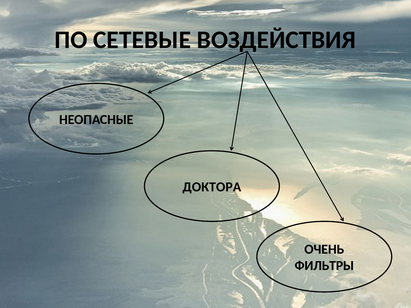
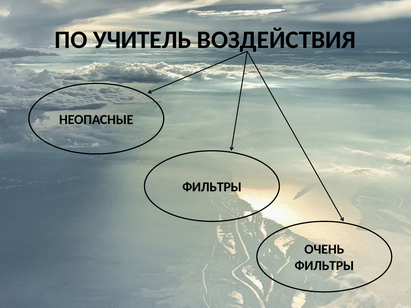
СЕТЕВЫЕ: СЕТЕВЫЕ -> УЧИТЕЛЬ (142, 40)
ДОКТОРА: ДОКТОРА -> ФИЛЬТРЫ (212, 187)
